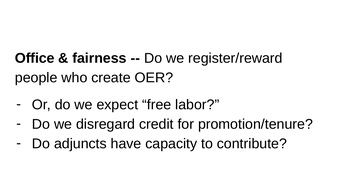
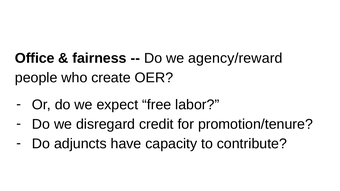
register/reward: register/reward -> agency/reward (235, 58)
